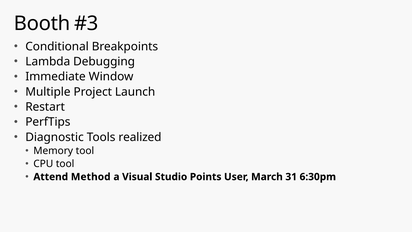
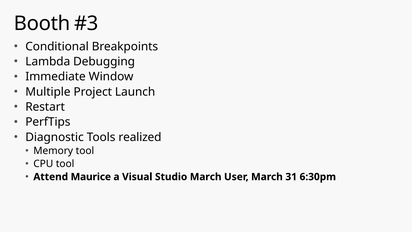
Method: Method -> Maurice (91, 177)
Studio Points: Points -> March (206, 177)
